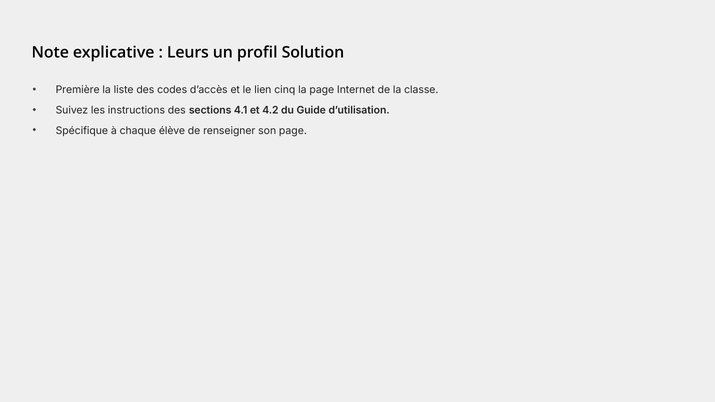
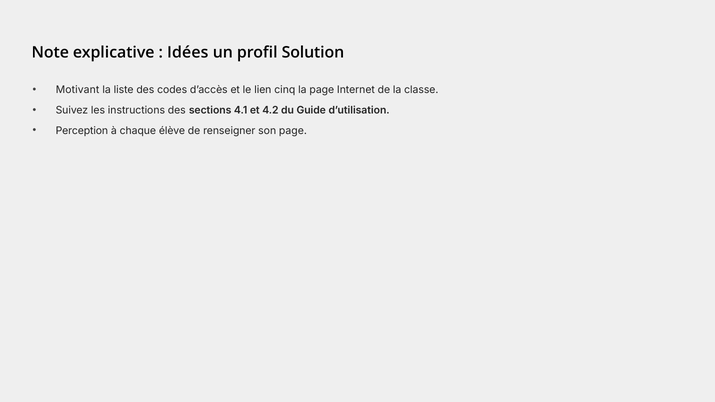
Leurs: Leurs -> Idées (188, 53)
Première: Première -> Motivant (78, 90)
Spécifique: Spécifique -> Perception (82, 131)
